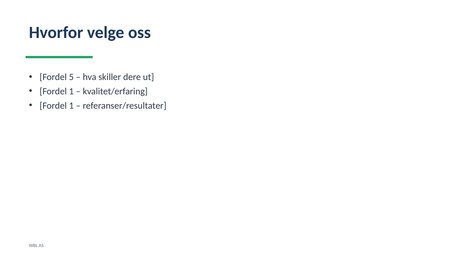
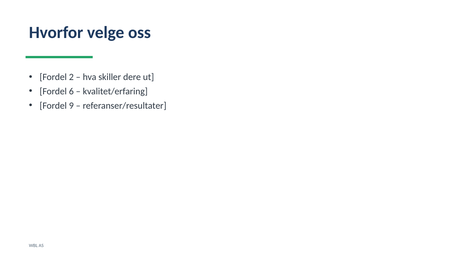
5: 5 -> 2 (71, 77)
1: 1 -> 6 (71, 91)
1: 1 -> 9 (71, 106)
